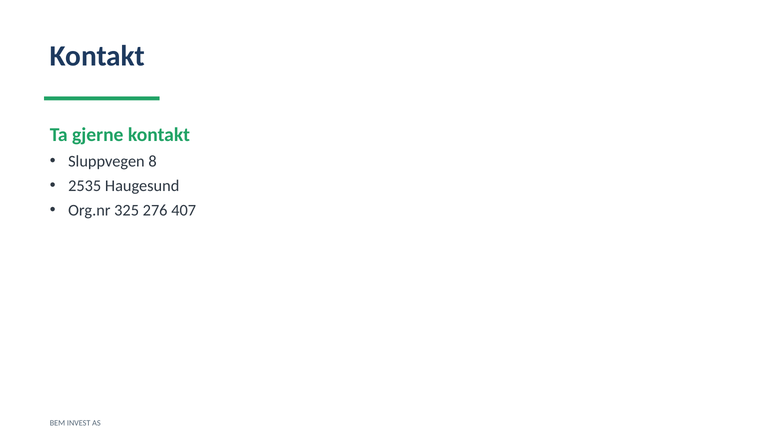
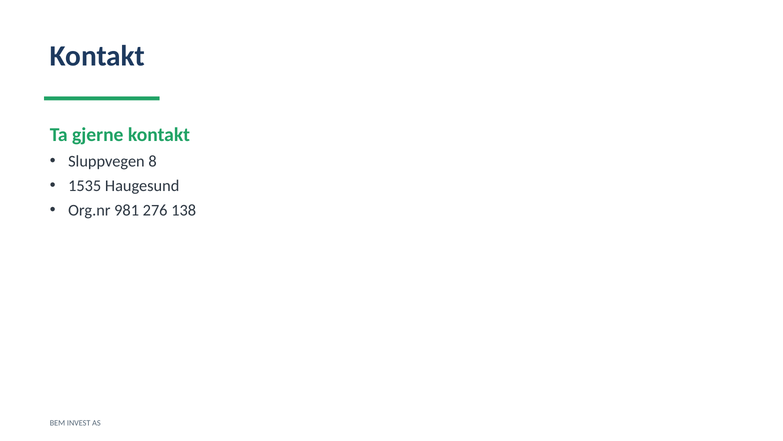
2535: 2535 -> 1535 (85, 185)
325: 325 -> 981 (127, 210)
407: 407 -> 138 (184, 210)
